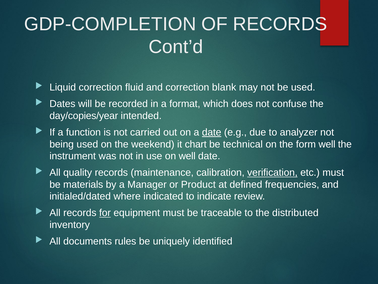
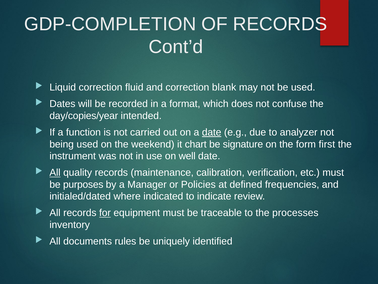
technical: technical -> signature (243, 144)
form well: well -> first (327, 144)
All underline: none -> present (55, 172)
verification underline: present -> none (272, 172)
materials: materials -> purposes (83, 184)
Product: Product -> Policies (198, 184)
distributed: distributed -> processes (295, 213)
